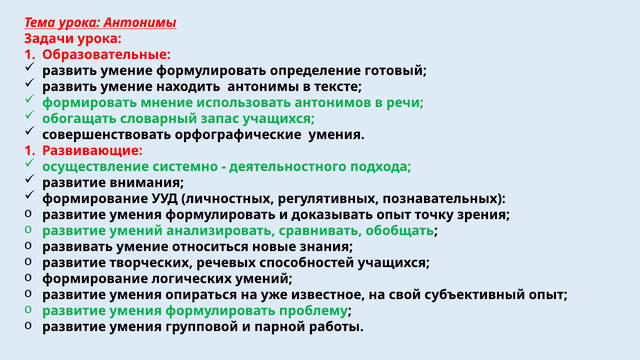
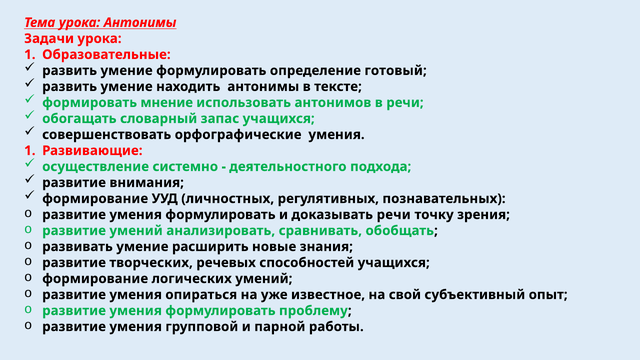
доказывать опыт: опыт -> речи (394, 215)
относиться: относиться -> расширить (210, 247)
